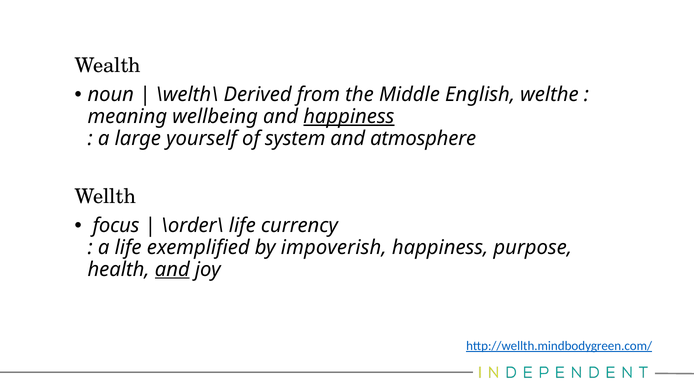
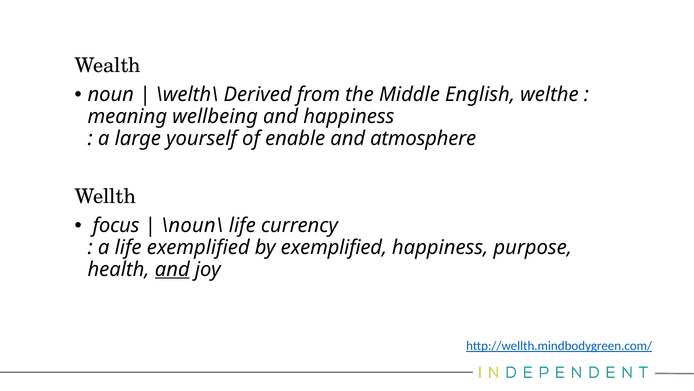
happiness underline: present -> none (349, 116)
system: system -> enable (295, 138)
\order\: \order\ -> \noun\ (192, 225)
by impoverish: impoverish -> exemplified (334, 247)
